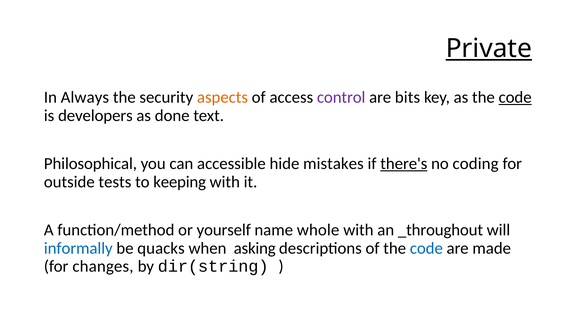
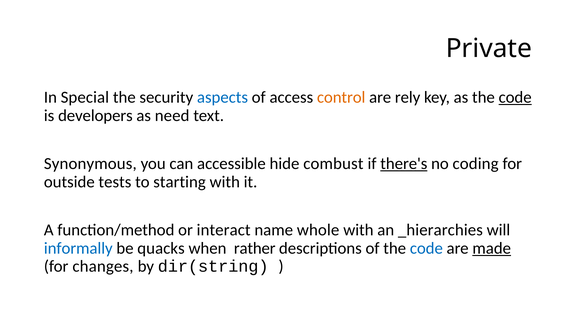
Private underline: present -> none (489, 48)
Always: Always -> Special (85, 97)
aspects colour: orange -> blue (222, 97)
control colour: purple -> orange (341, 97)
bits: bits -> rely (408, 97)
done: done -> need (172, 115)
Philosophical: Philosophical -> Synonymous (90, 164)
mistakes: mistakes -> combust (333, 164)
keeping: keeping -> starting (180, 182)
yourself: yourself -> interact (224, 230)
_throughout: _throughout -> _hierarchies (440, 230)
asking: asking -> rather (255, 248)
made underline: none -> present (492, 248)
